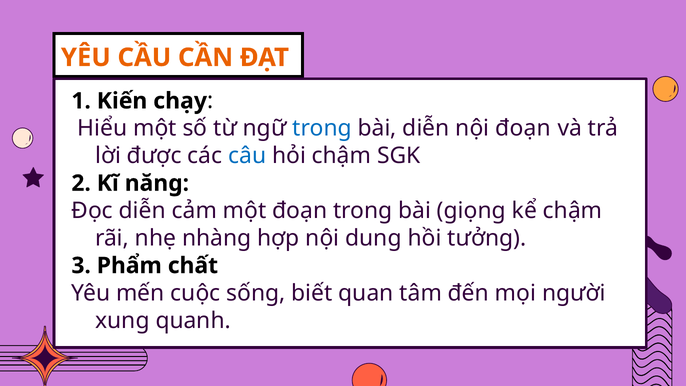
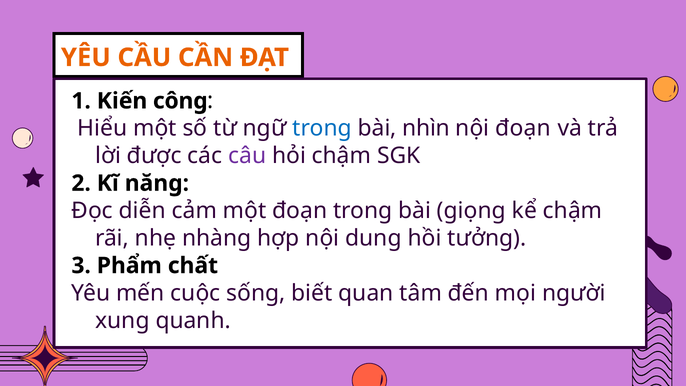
chạy: chạy -> công (180, 101)
bài diễn: diễn -> nhìn (426, 128)
câu colour: blue -> purple (247, 156)
